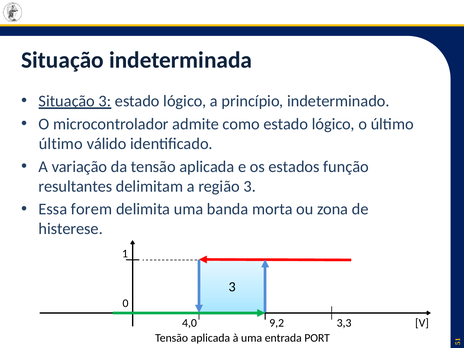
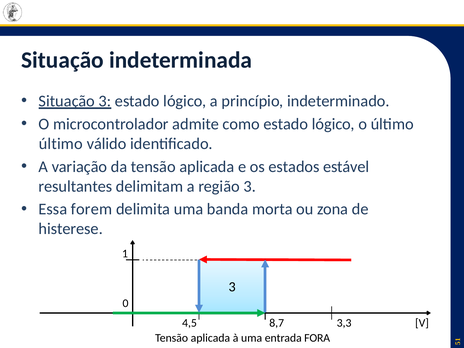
função: função -> estável (346, 167)
4,0: 4,0 -> 4,5 (189, 323)
9,2: 9,2 -> 8,7 (277, 323)
PORT: PORT -> FORA (317, 338)
